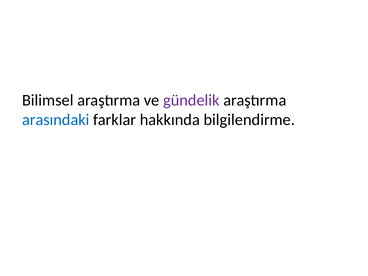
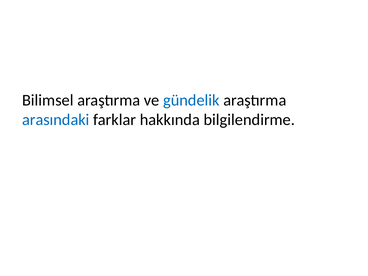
gündelik colour: purple -> blue (191, 100)
